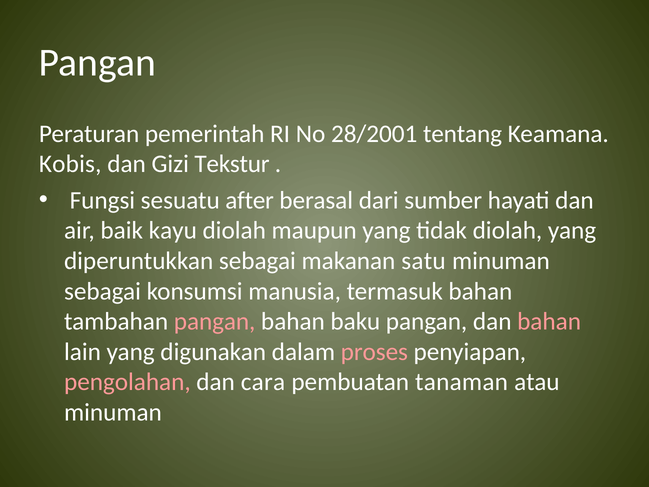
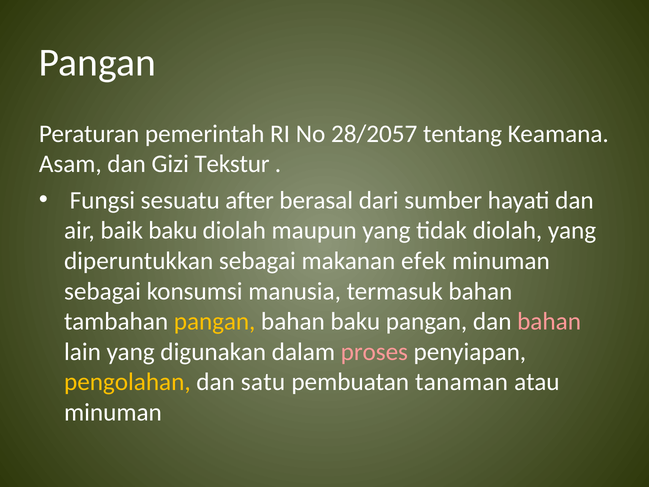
28/2001: 28/2001 -> 28/2057 (374, 134)
Kobis: Kobis -> Asam (70, 164)
baik kayu: kayu -> baku (173, 230)
satu: satu -> efek (424, 261)
pangan colour: pink -> yellow (215, 321)
pengolahan colour: pink -> yellow (127, 382)
cara: cara -> satu (263, 382)
